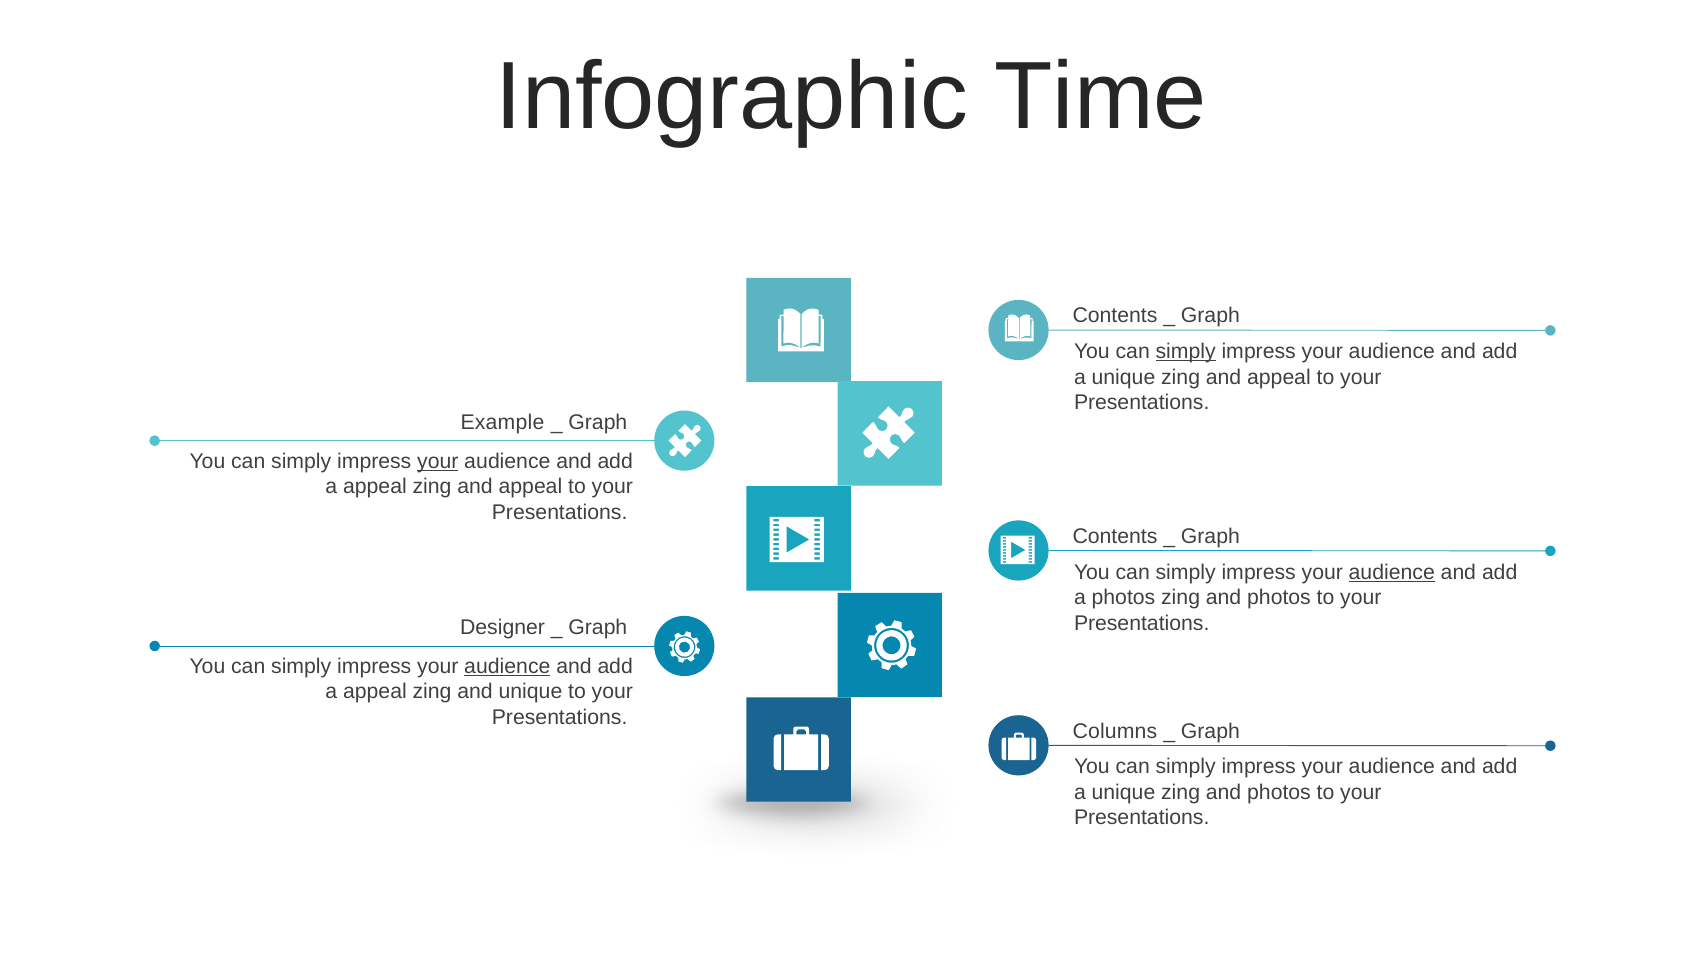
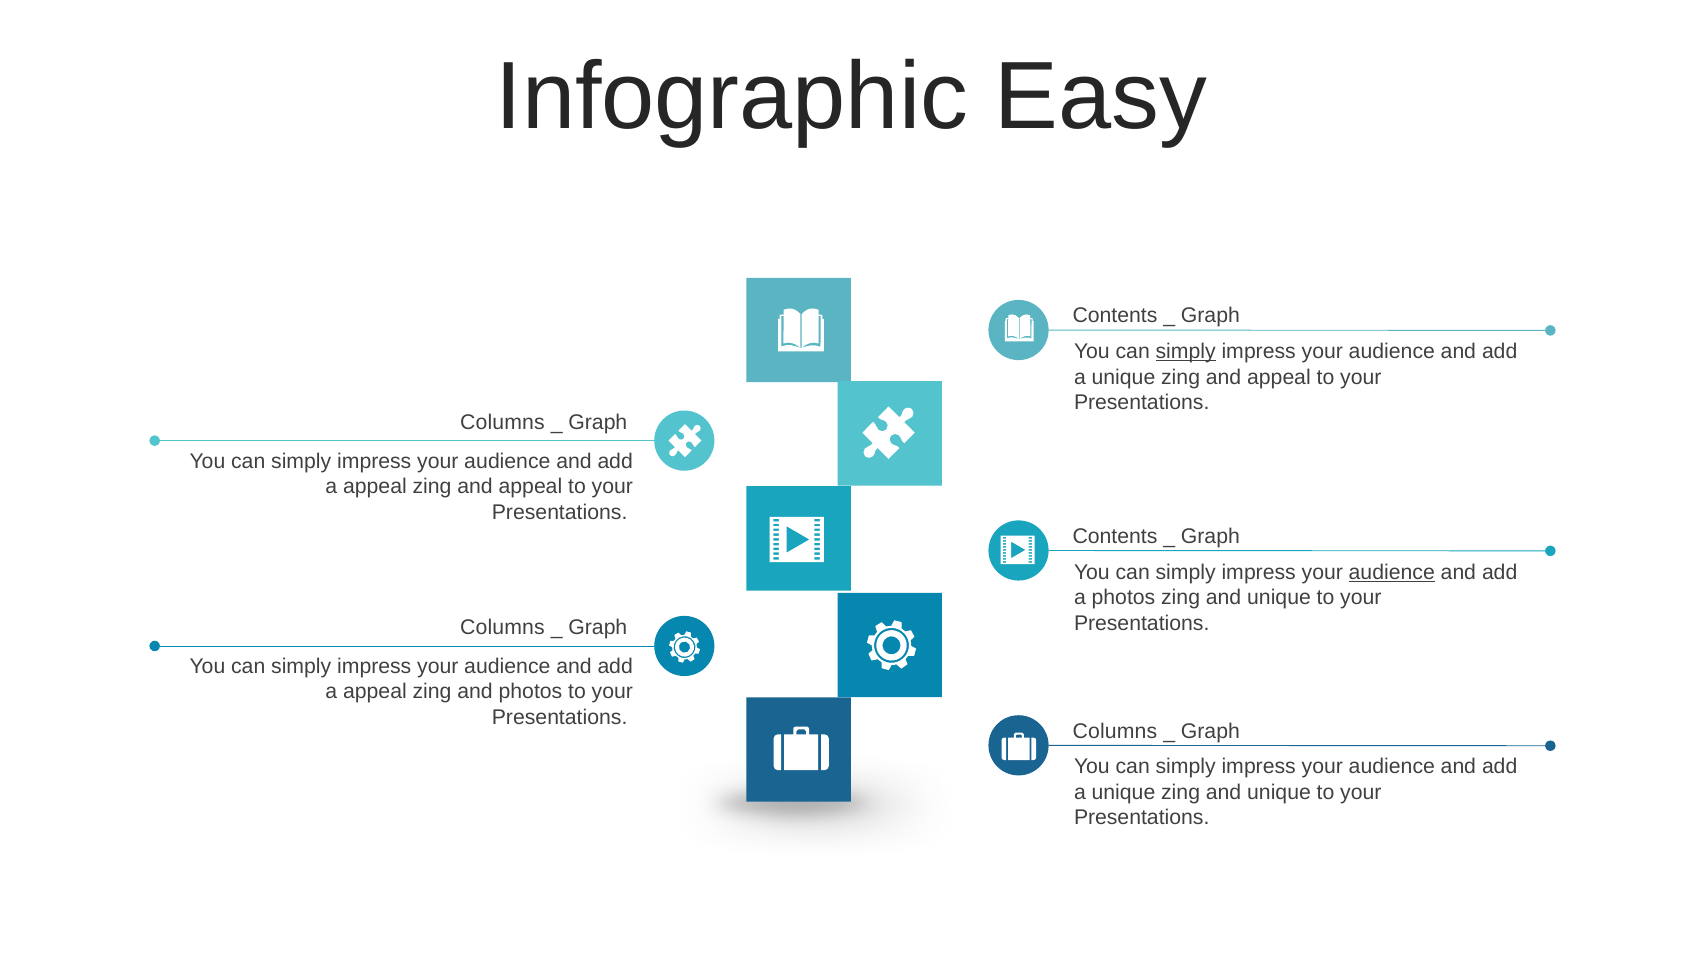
Time: Time -> Easy (1101, 97)
Example: Example -> Columns (502, 422)
your underline: present -> none (438, 461)
photos: photos -> unique (1279, 597)
Designer: Designer -> Columns (502, 628)
audience underline: present -> none (507, 666)
and unique: unique -> photos (530, 692)
unique zing and photos: photos -> unique (1279, 792)
